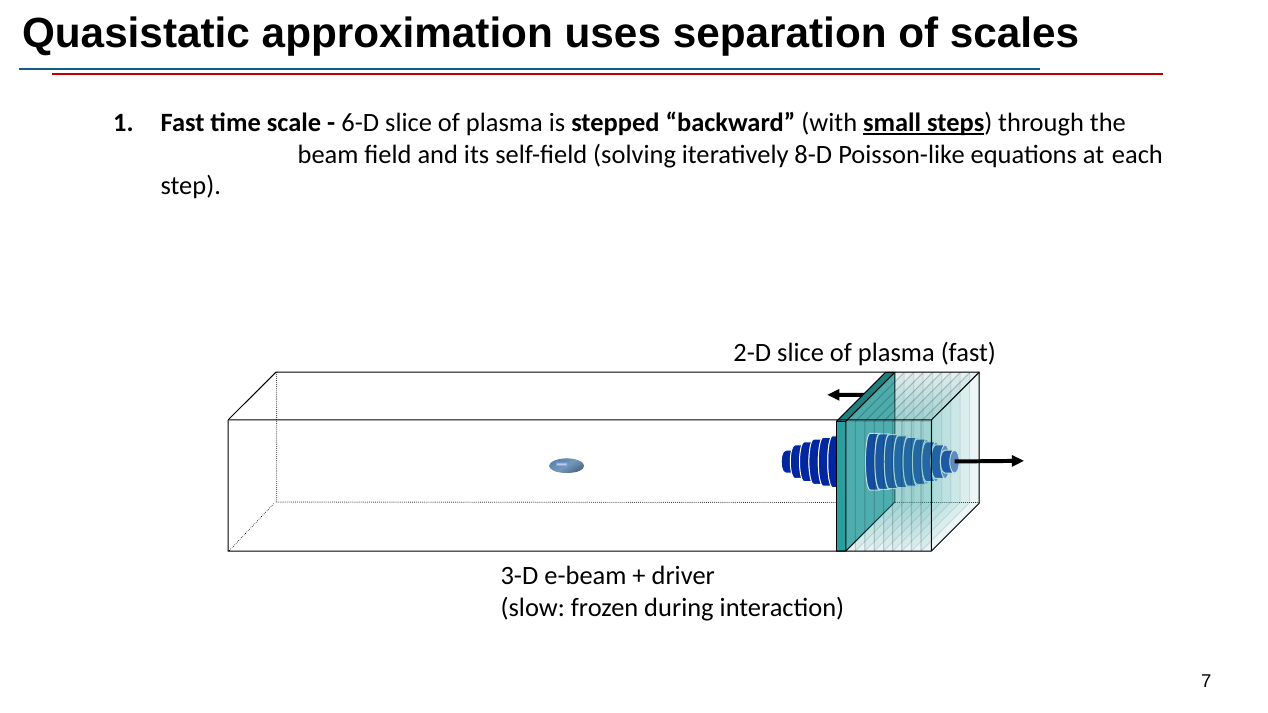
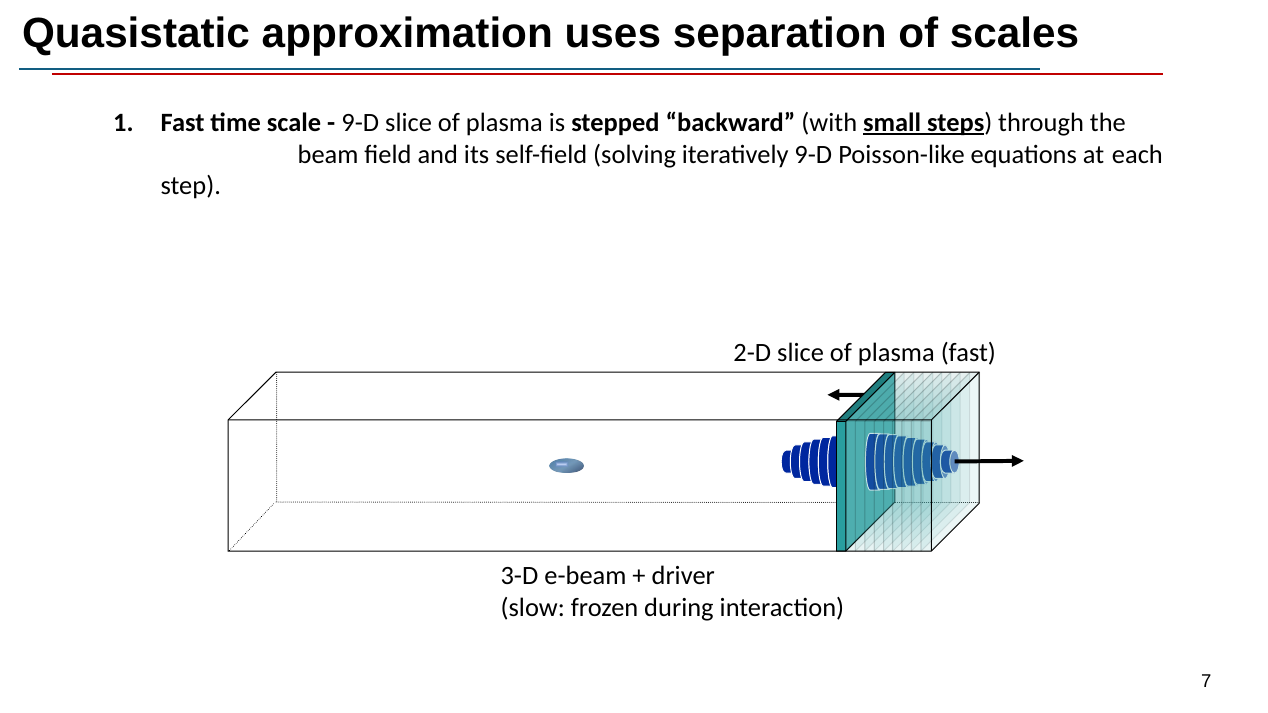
6-D: 6-D -> 9-D (360, 123)
iteratively 8-D: 8-D -> 9-D (813, 155)
